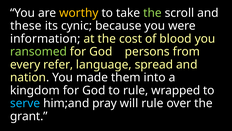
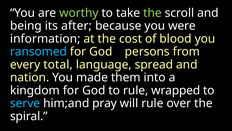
worthy colour: yellow -> light green (79, 13)
these: these -> being (26, 26)
cynic: cynic -> after (77, 26)
ransomed colour: light green -> light blue (38, 51)
refer: refer -> total (58, 64)
grant: grant -> spiral (29, 116)
